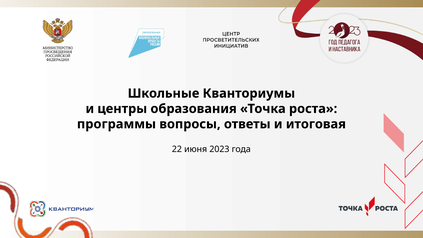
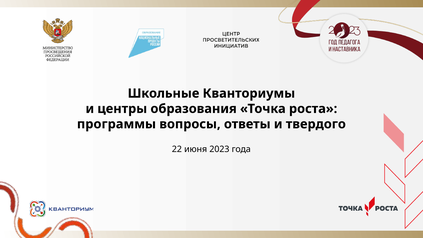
итоговая: итоговая -> твердого (316, 124)
